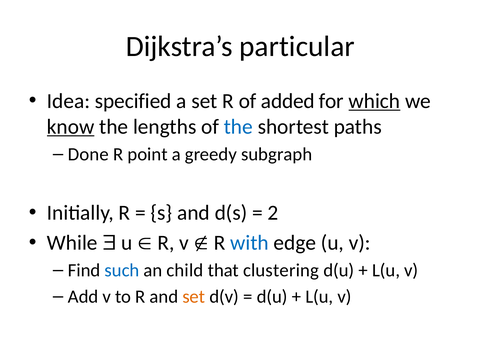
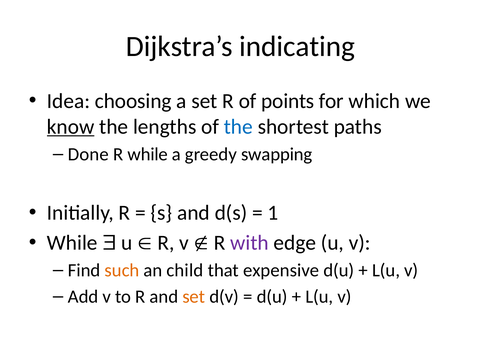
particular: particular -> indicating (297, 47)
specified: specified -> choosing (133, 101)
added: added -> points (288, 101)
which underline: present -> none (374, 101)
R point: point -> while (148, 154)
subgraph: subgraph -> swapping (277, 154)
2: 2 -> 1 (273, 213)
with colour: blue -> purple (250, 243)
such colour: blue -> orange (122, 270)
clustering: clustering -> expensive (281, 270)
